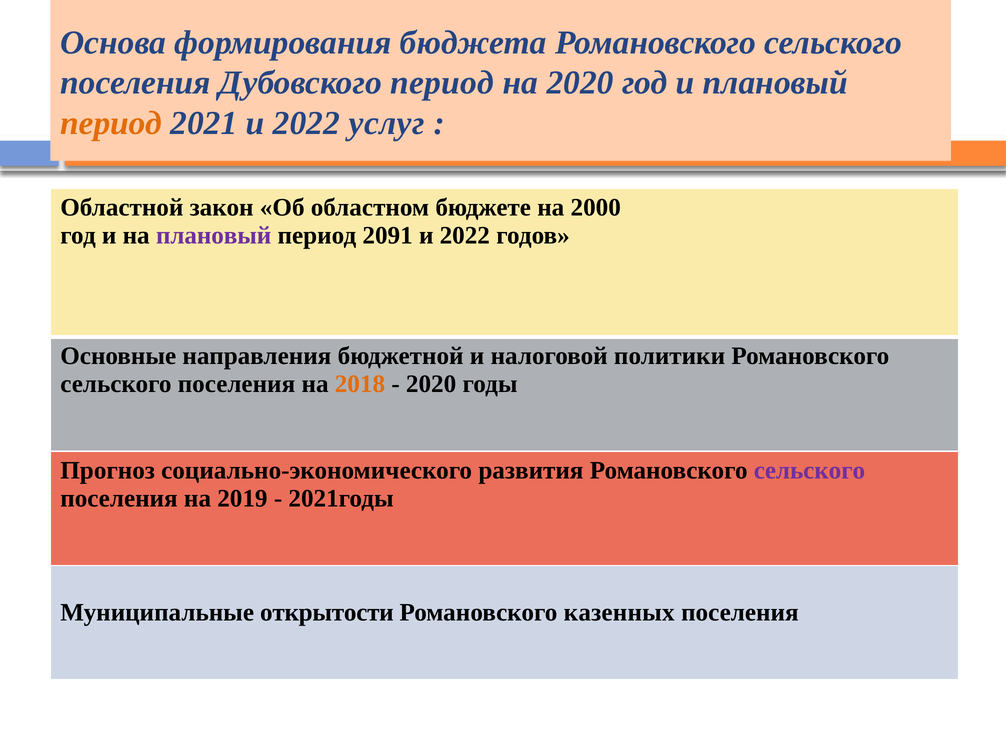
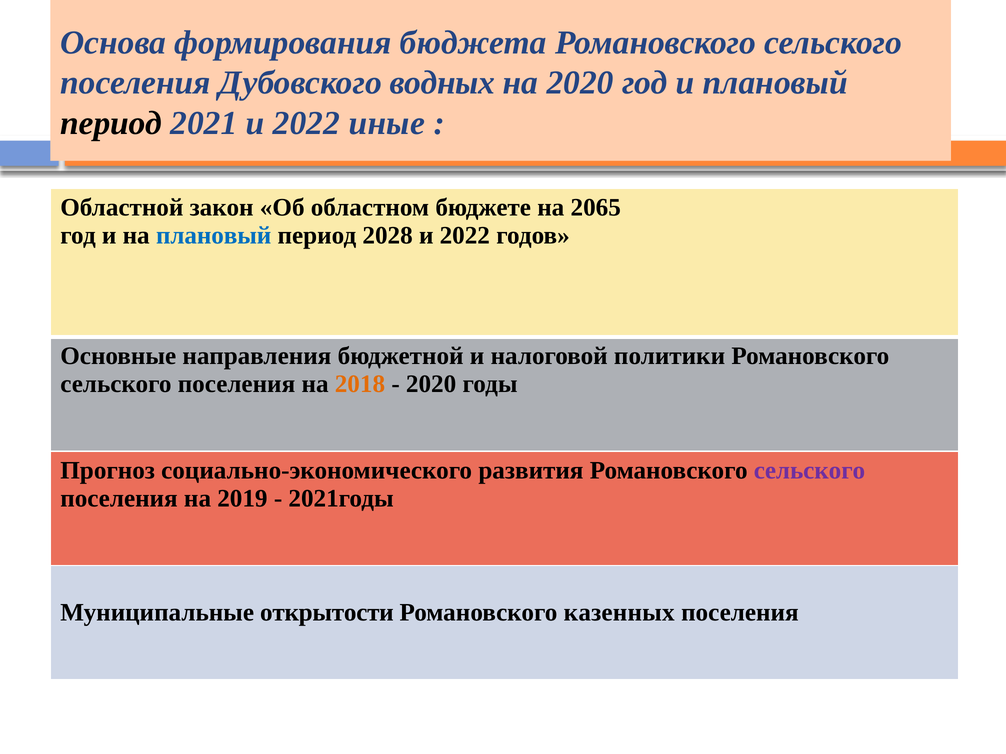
Дубовского период: период -> водных (442, 83)
период colour: orange -> black (111, 123)
услуг: услуг -> иные (387, 123)
2000: 2000 -> 2065 (596, 208)
плановый colour: purple -> blue (214, 236)
2091: 2091 -> 2028 (388, 236)
